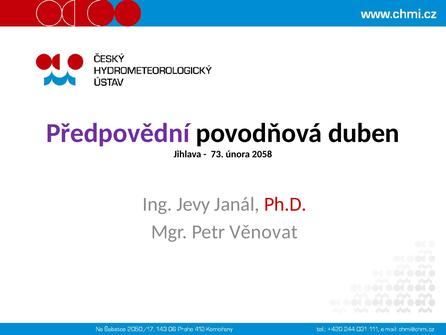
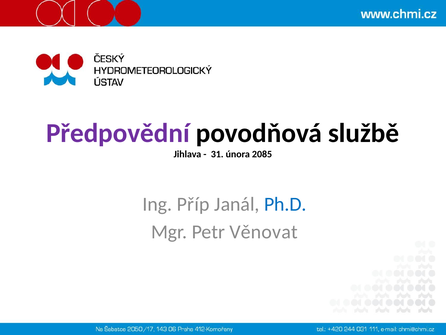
duben: duben -> službě (364, 133)
73: 73 -> 31 (217, 154)
2058: 2058 -> 2085 (262, 154)
Jevy: Jevy -> Příp (193, 204)
Ph.D colour: red -> blue (285, 204)
